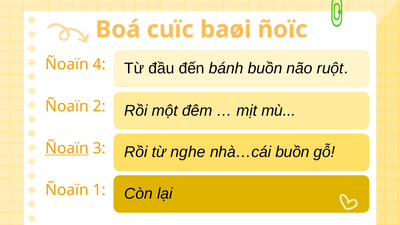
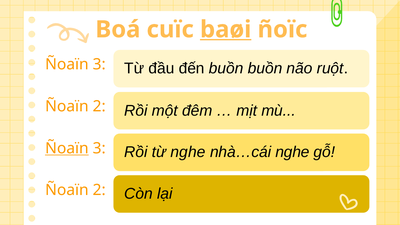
baøi underline: none -> present (226, 29)
4: 4 -> 3 (99, 65)
đến bánh: bánh -> buồn (226, 68)
nhà…cái buồn: buồn -> nghe (293, 152)
1: 1 -> 2 (99, 190)
